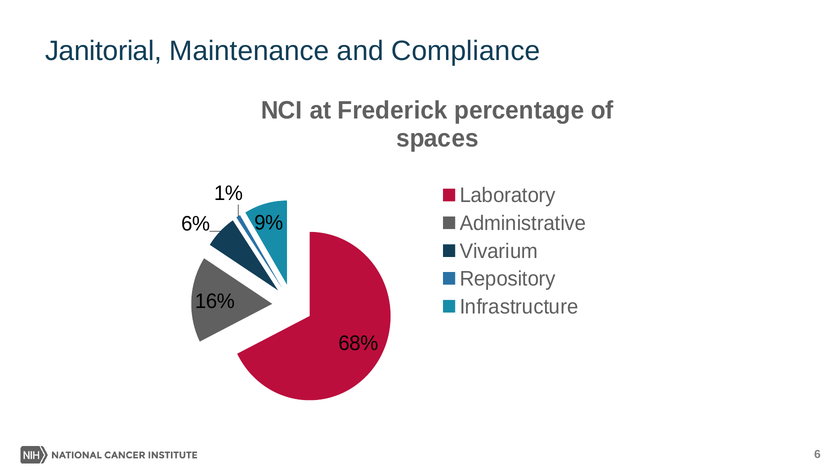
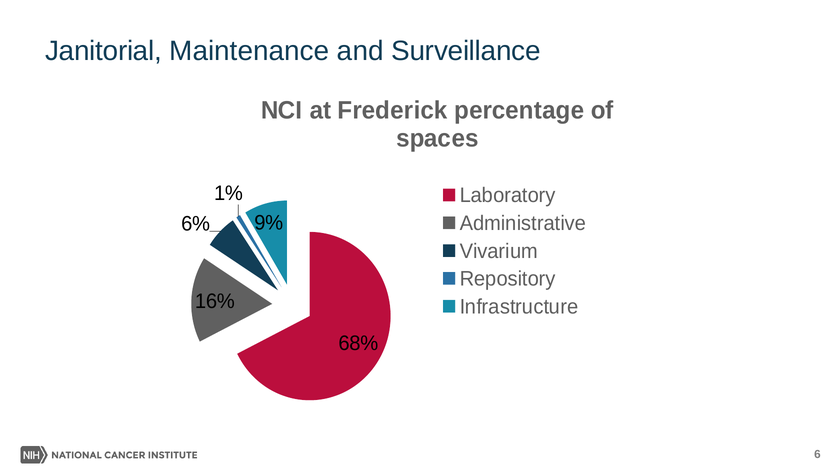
Compliance: Compliance -> Surveillance (466, 51)
